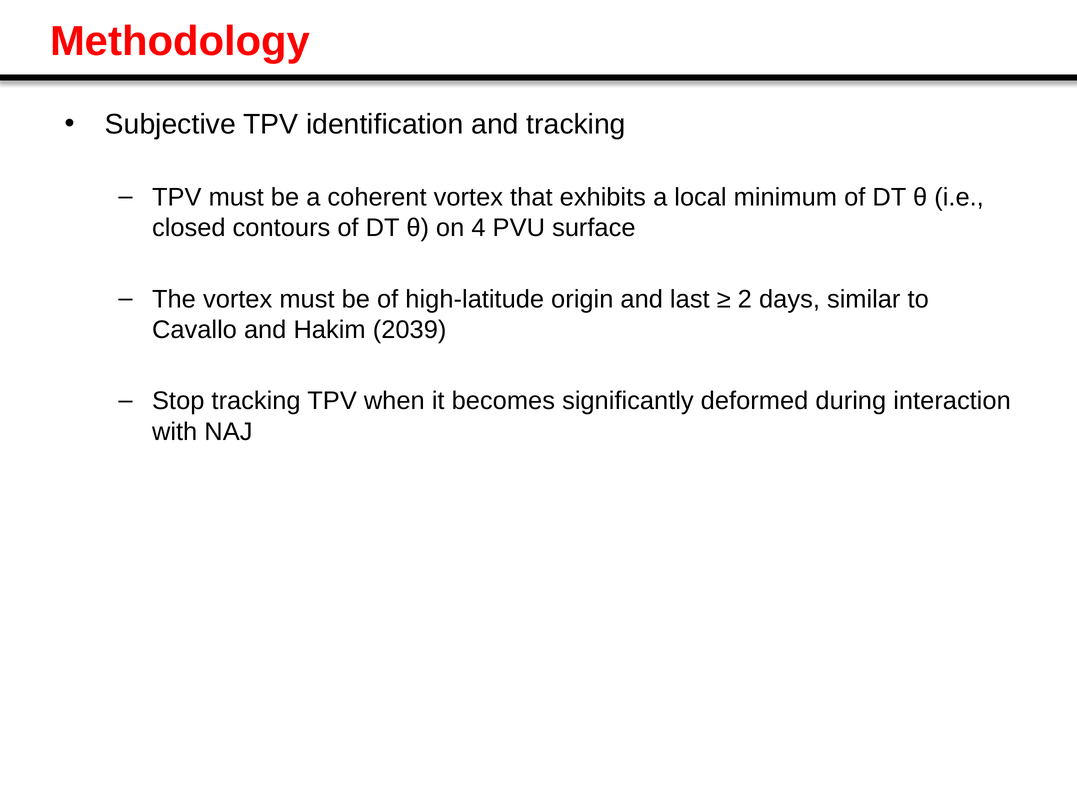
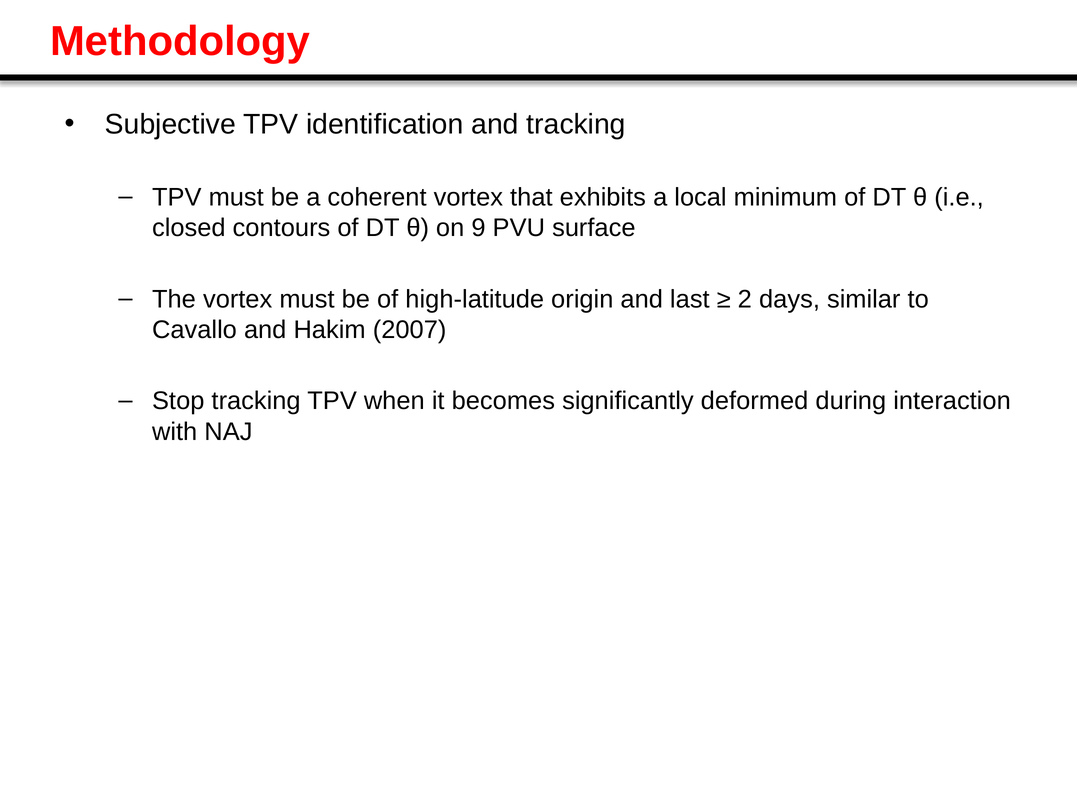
4: 4 -> 9 (479, 228)
2039: 2039 -> 2007 (410, 330)
